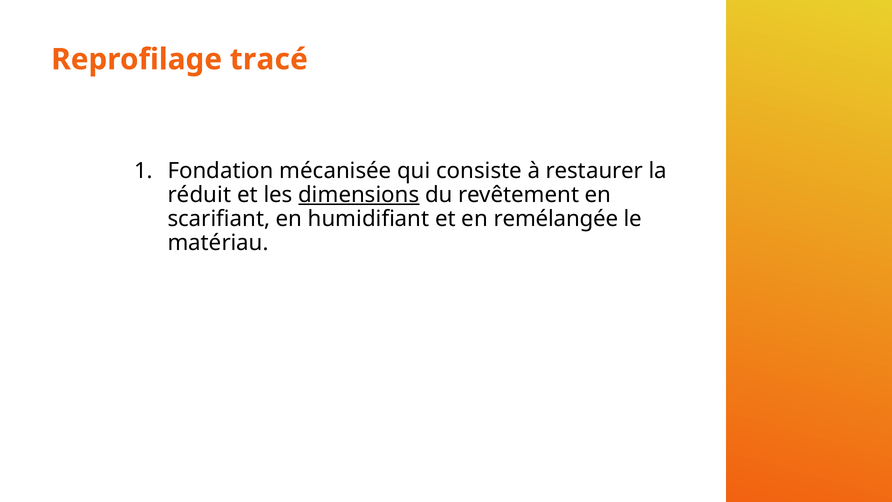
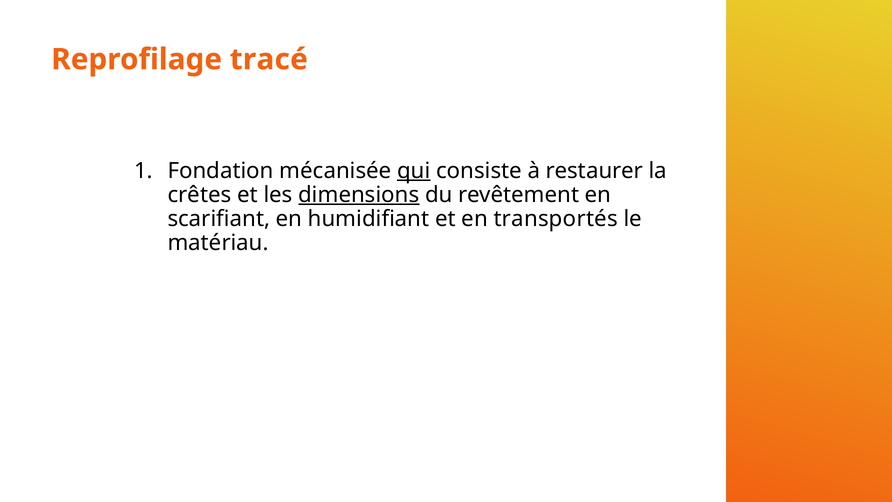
qui underline: none -> present (414, 171)
réduit: réduit -> crêtes (199, 195)
remélangée: remélangée -> transportés (556, 219)
